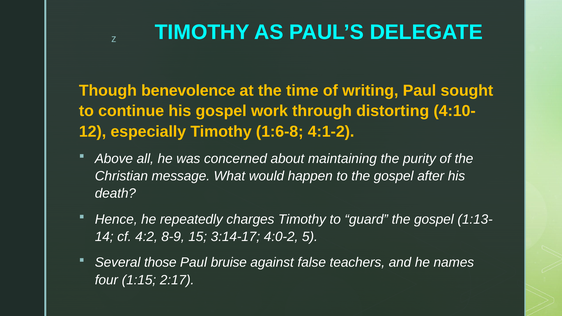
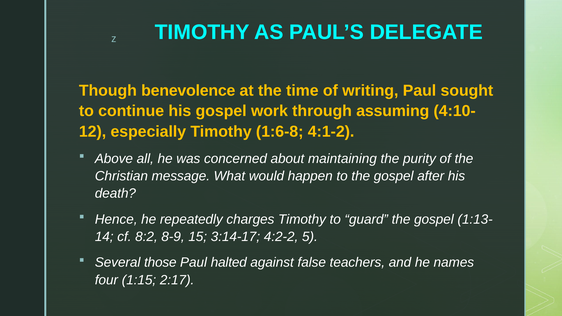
distorting: distorting -> assuming (393, 111)
4:2: 4:2 -> 8:2 (146, 237)
4:0-2: 4:0-2 -> 4:2-2 (281, 237)
bruise: bruise -> halted (229, 263)
